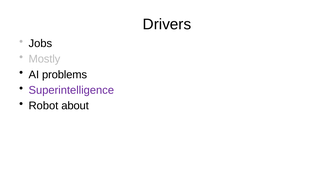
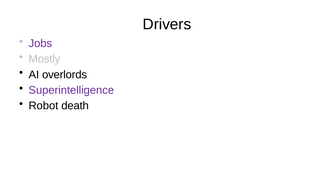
Jobs colour: black -> purple (40, 43)
problems: problems -> overlords (65, 75)
about: about -> death (75, 106)
